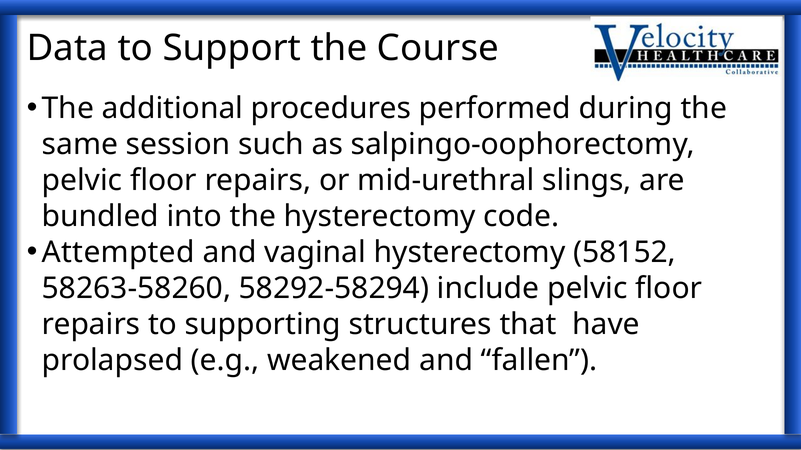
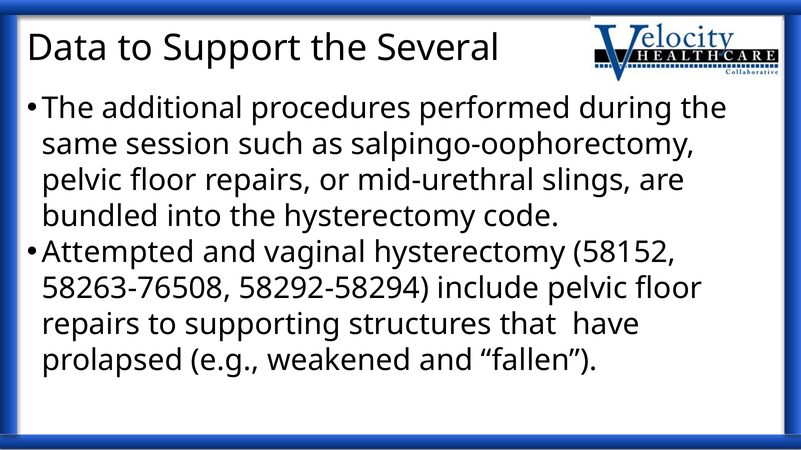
Course: Course -> Several (438, 48)
58263-58260: 58263-58260 -> 58263-76508 (136, 289)
